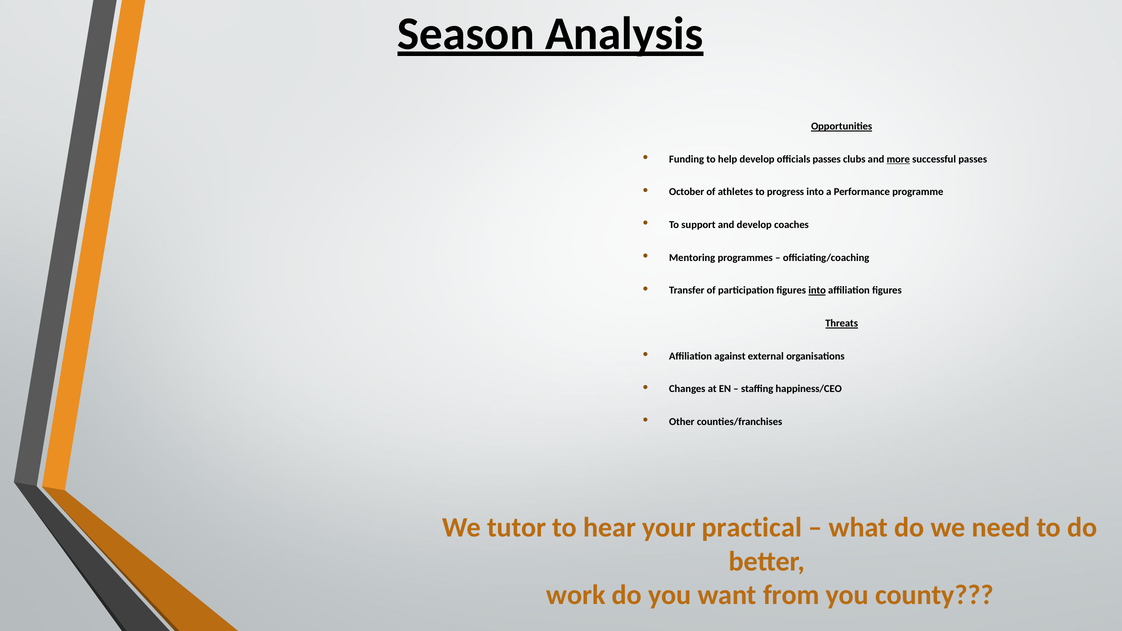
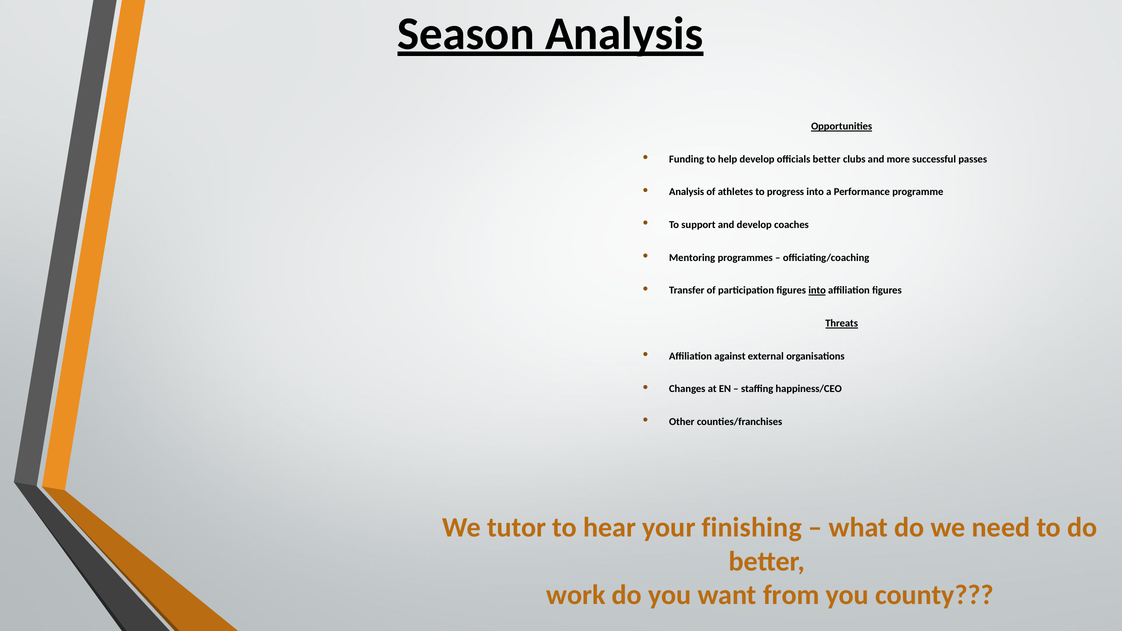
officials passes: passes -> better (827, 159)
more underline: present -> none (898, 159)
October: October -> Analysis (687, 192)
practical: practical -> finishing (752, 528)
